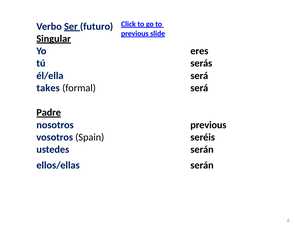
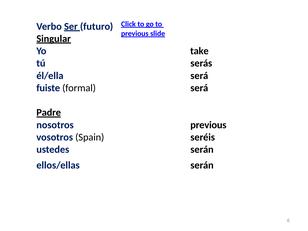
eres: eres -> take (199, 51)
takes: takes -> fuiste (48, 88)
